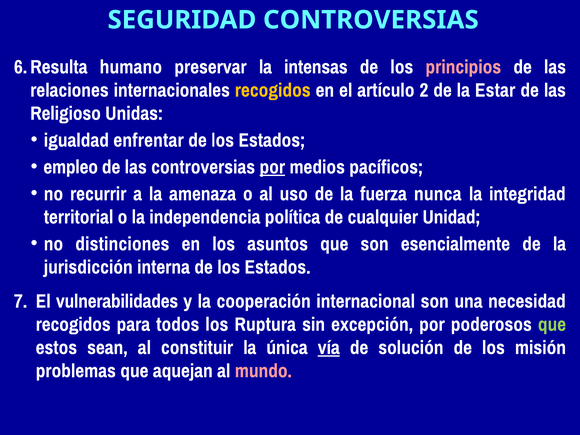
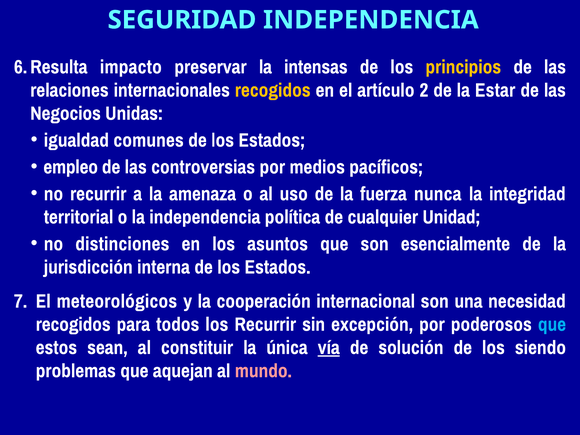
SEGURIDAD CONTROVERSIAS: CONTROVERSIAS -> INDEPENDENCIA (371, 20)
humano: humano -> impacto (131, 67)
principios colour: pink -> yellow (463, 67)
Religioso: Religioso -> Negocios (66, 113)
enfrentar: enfrentar -> comunes (149, 140)
por underline: present -> none (272, 167)
vulnerabilidades: vulnerabilidades -> meteorológicos (117, 301)
los Ruptura: Ruptura -> Recurrir (265, 324)
que colour: light green -> light blue (552, 324)
misión: misión -> siendo (540, 348)
